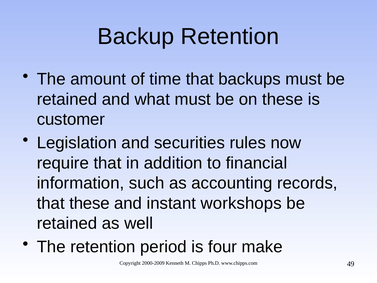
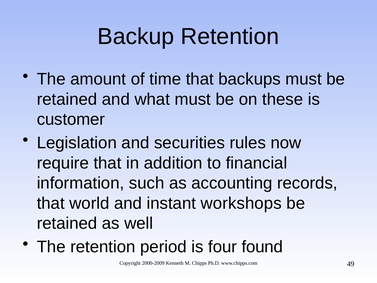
that these: these -> world (89, 203)
make: make -> found (262, 247)
